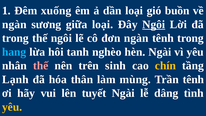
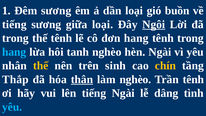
Đêm xuống: xuống -> sương (56, 11)
ngàn: ngàn -> tiếng (14, 24)
thế ngôi: ngôi -> tênh (61, 38)
đơn ngàn: ngàn -> hang (136, 38)
thế colour: pink -> yellow (41, 66)
Lạnh: Lạnh -> Thắp (15, 79)
thân underline: none -> present (82, 79)
làm mùng: mùng -> nghèo (135, 79)
lên tuyết: tuyết -> tiếng (94, 93)
yêu colour: yellow -> light blue (12, 107)
